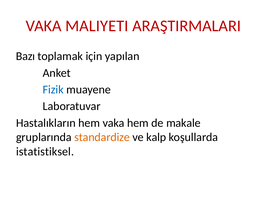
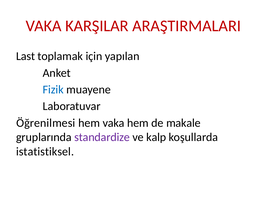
MALIYETI: MALIYETI -> KARŞILAR (97, 26)
Bazı: Bazı -> Last (26, 56)
Hastalıkların: Hastalıkların -> Öğrenilmesi (46, 122)
standardize colour: orange -> purple (102, 137)
